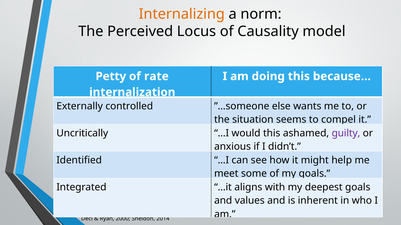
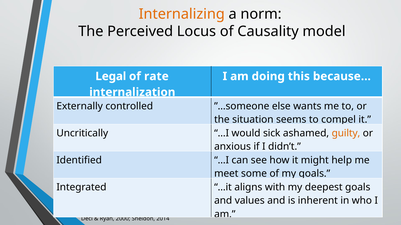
Petty: Petty -> Legal (111, 76)
would this: this -> sick (272, 133)
guilty colour: purple -> orange (346, 133)
